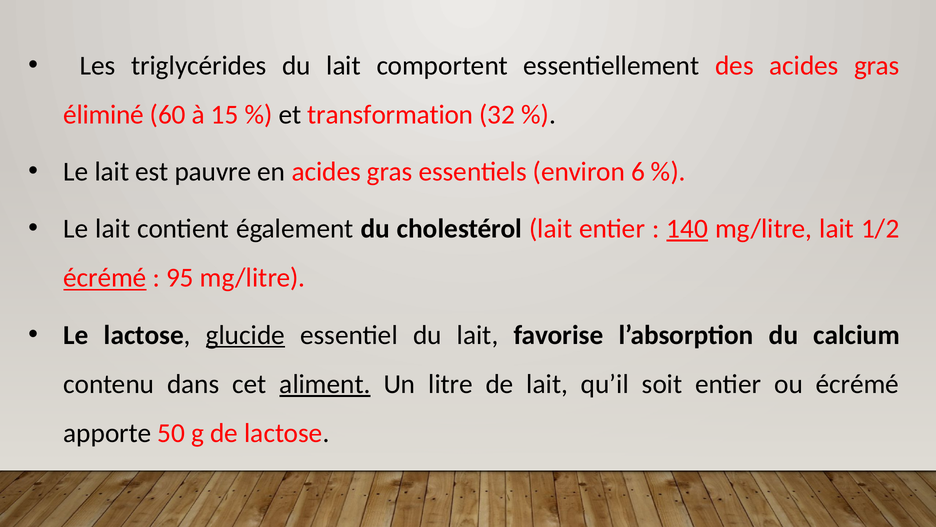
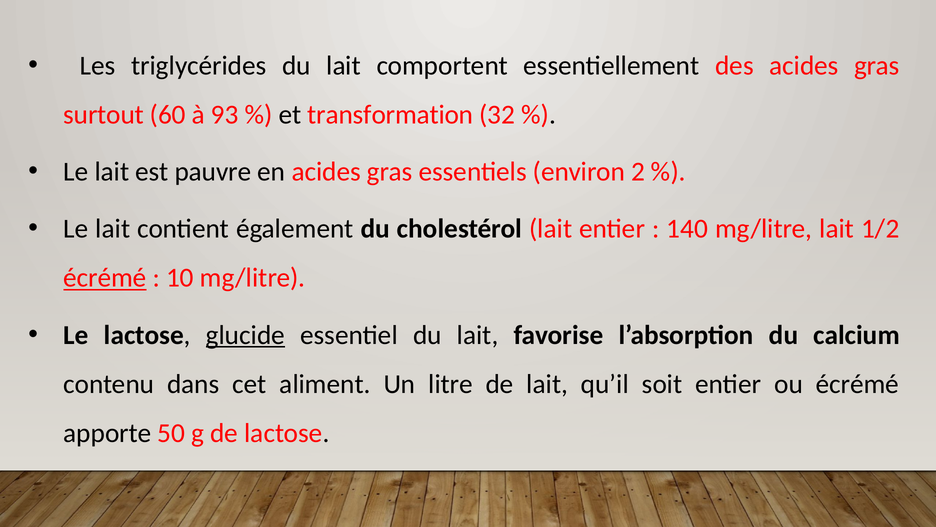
éliminé: éliminé -> surtout (104, 115)
15: 15 -> 93 (225, 115)
6: 6 -> 2 (638, 172)
140 underline: present -> none (687, 229)
95: 95 -> 10 (180, 278)
aliment underline: present -> none (325, 384)
